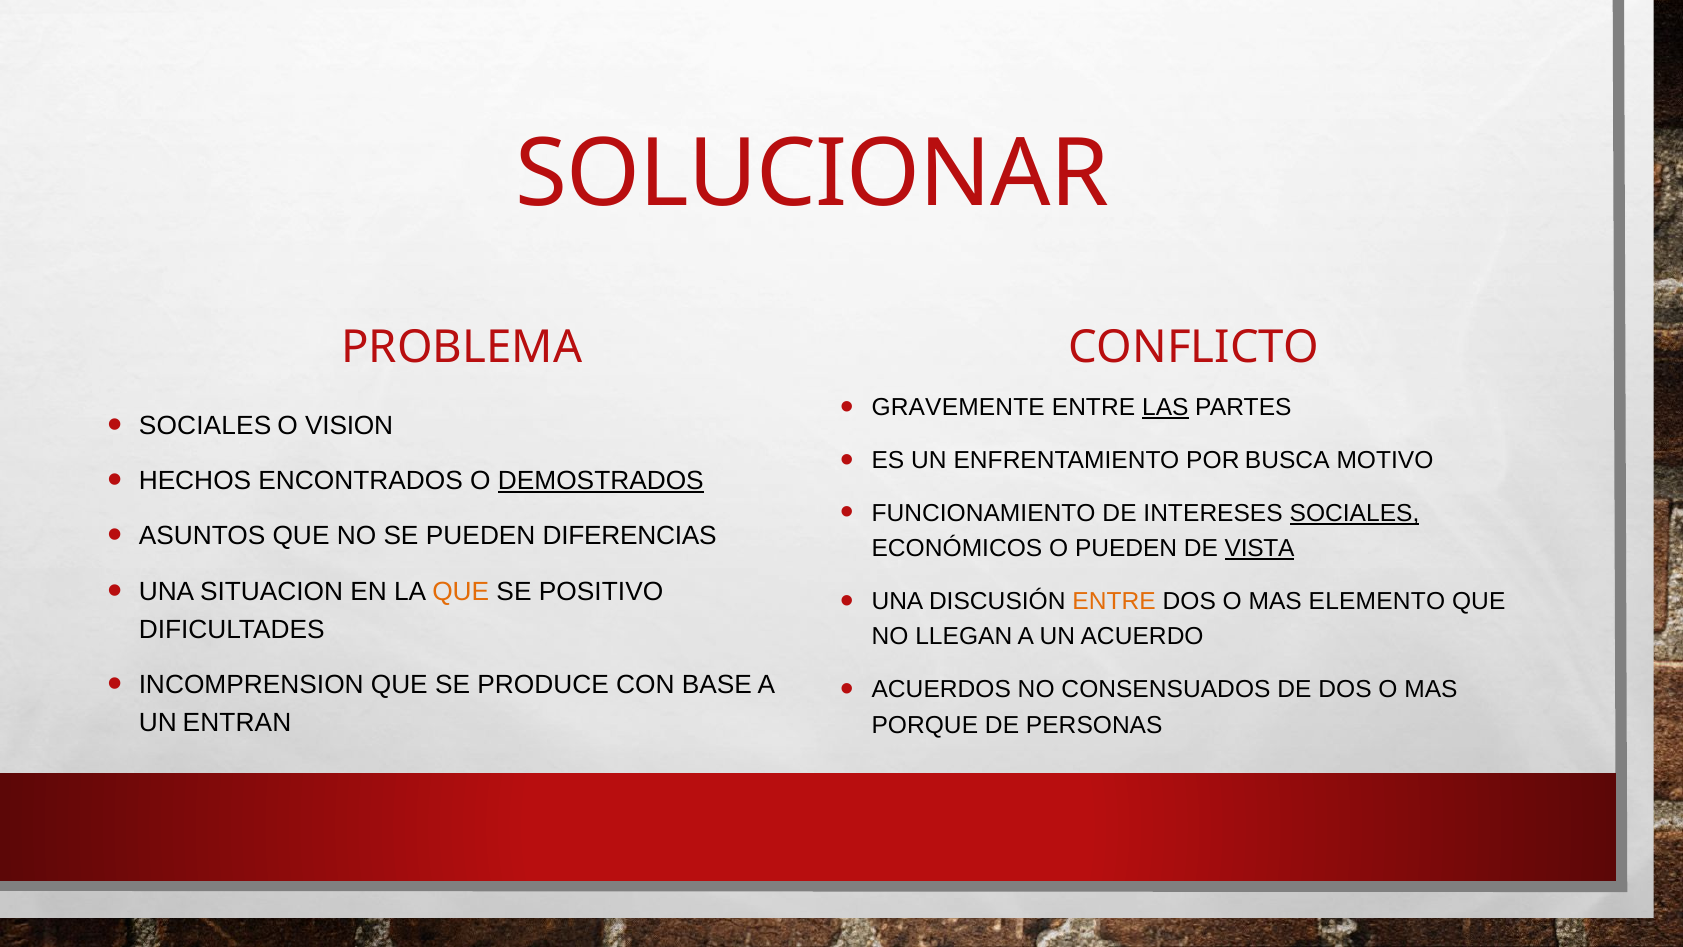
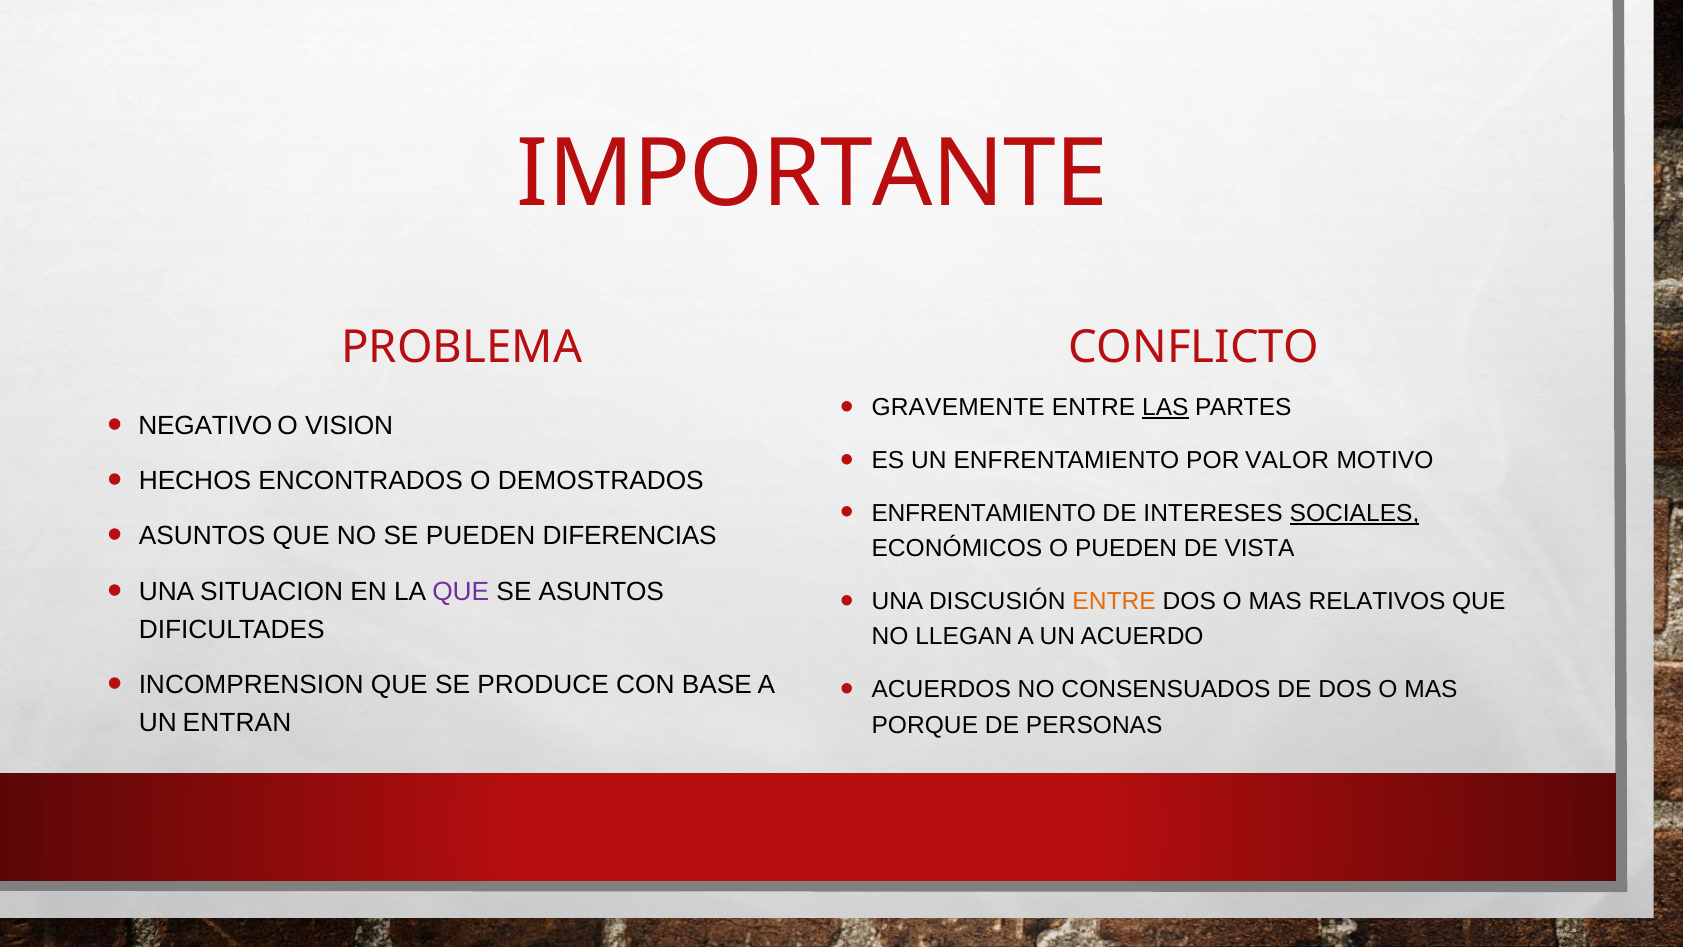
SOLUCIONAR: SOLUCIONAR -> IMPORTANTE (812, 174)
SOCIALES: SOCIALES -> NEGATIVO (205, 425)
BUSCA: BUSCA -> VALOR (1287, 460)
DEMOSTRADOS underline: present -> none (601, 481)
FUNCIONAMIENTO: FUNCIONAMIENTO -> ENFRENTAMIENTO (984, 513)
VISTA underline: present -> none (1260, 548)
QUE colour: orange -> purple (461, 591)
SE POSITIVO: POSITIVO -> ASUNTOS (601, 591)
ELEMENTO: ELEMENTO -> RELATIVOS (1377, 601)
